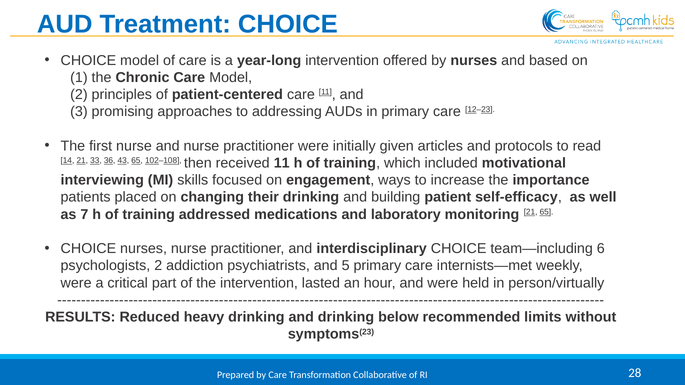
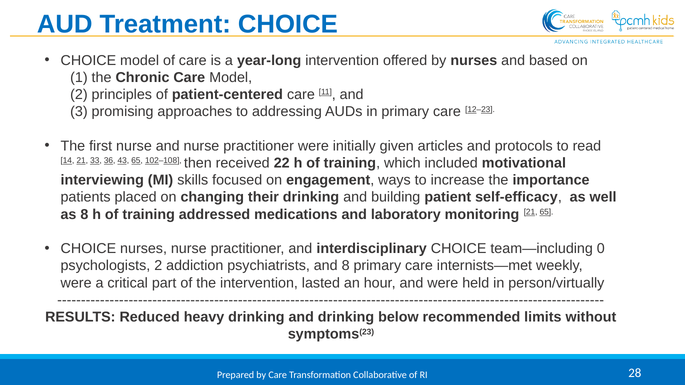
received 11: 11 -> 22 (282, 163)
as 7: 7 -> 8 (84, 215)
6: 6 -> 0 (601, 249)
and 5: 5 -> 8 (346, 266)
